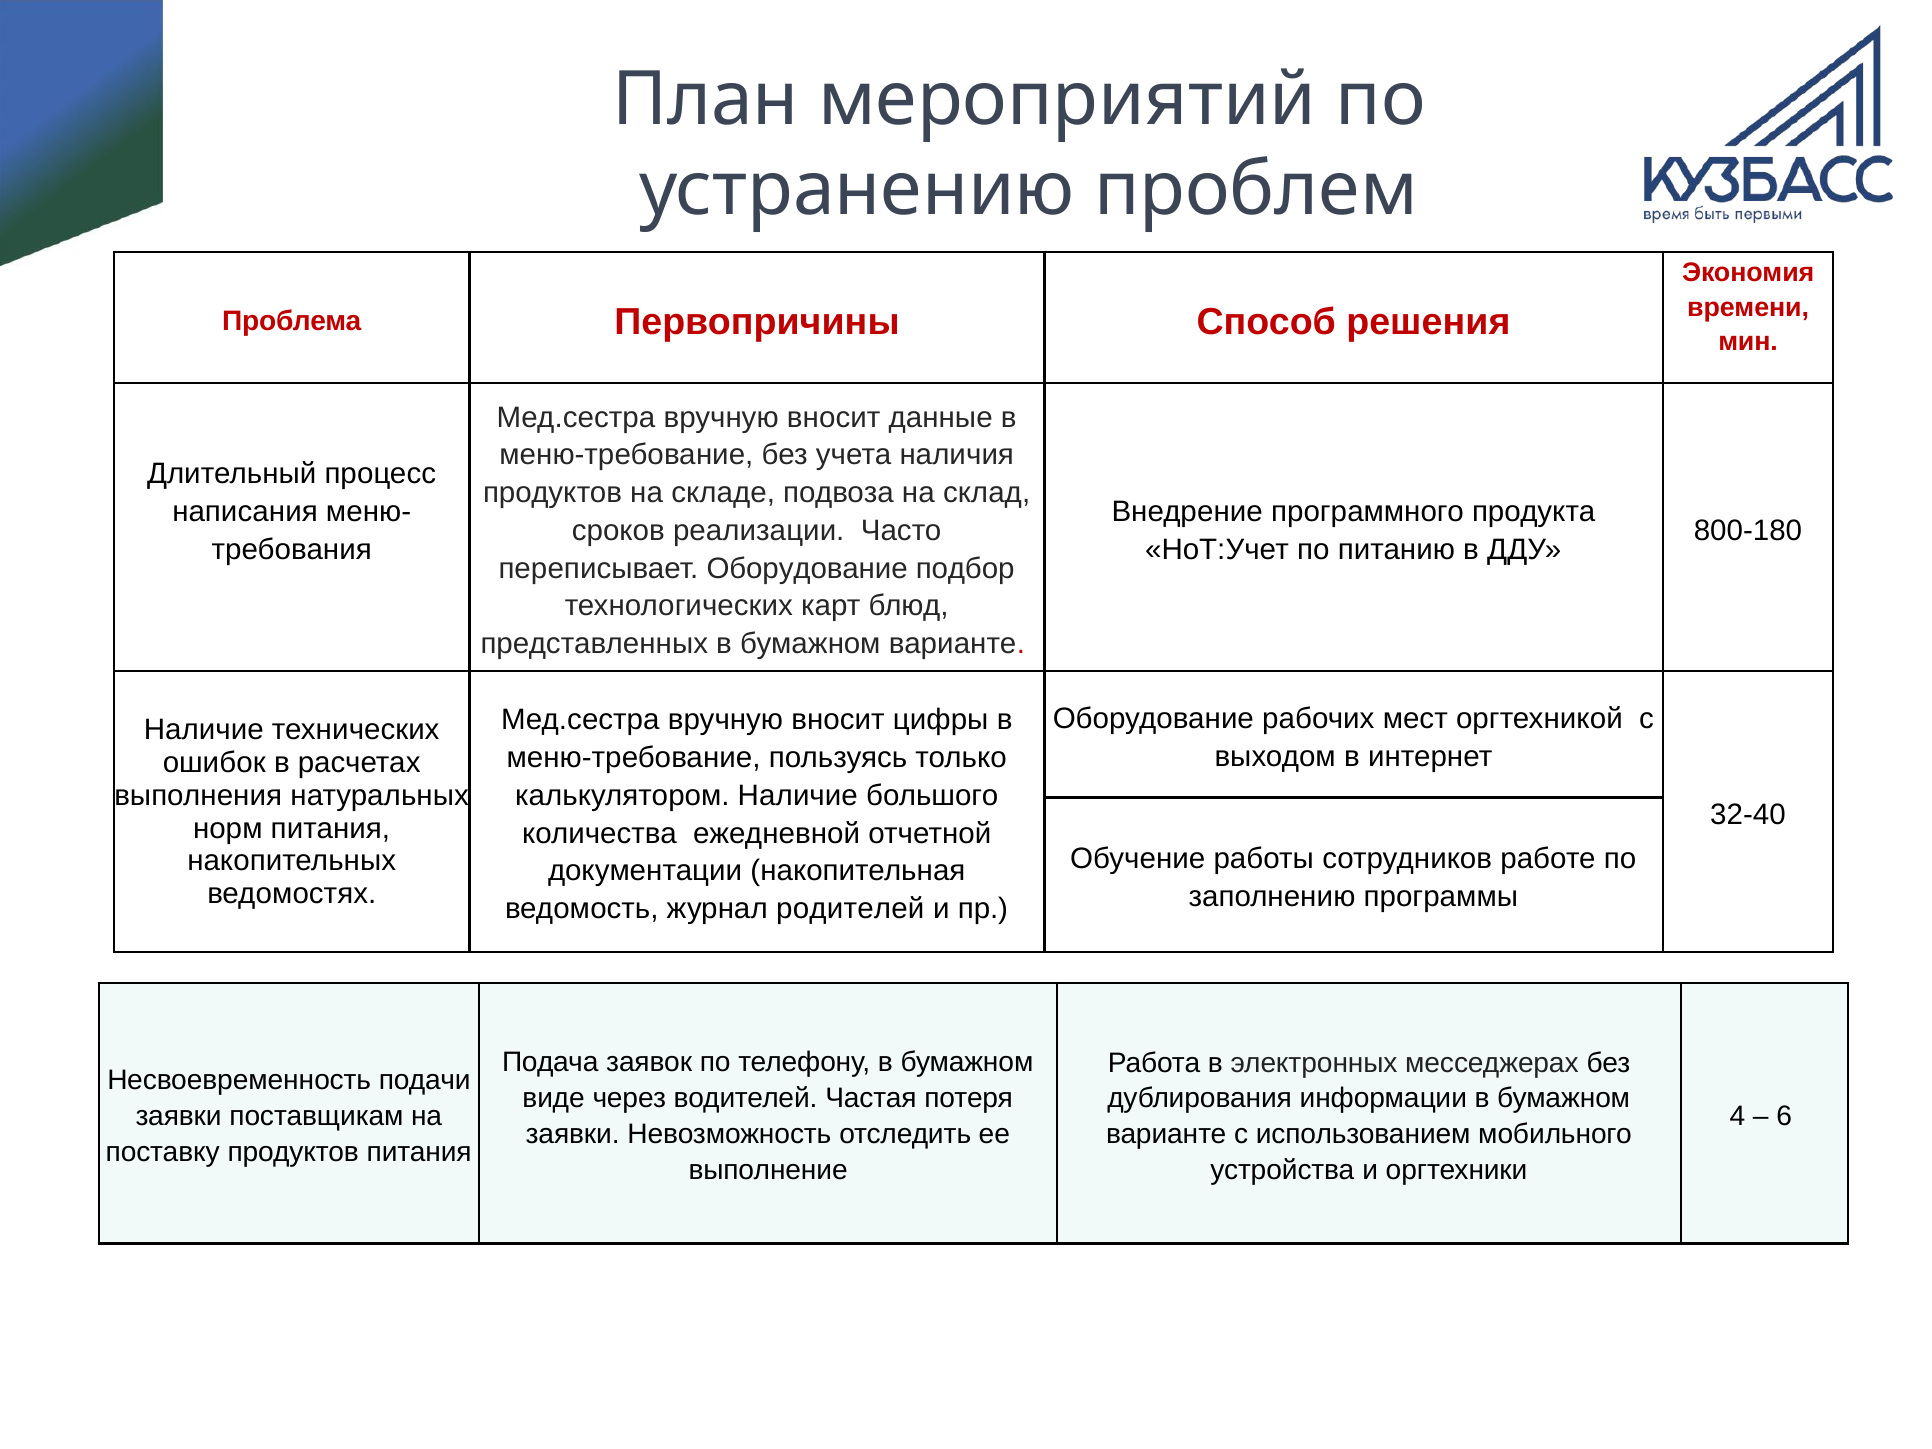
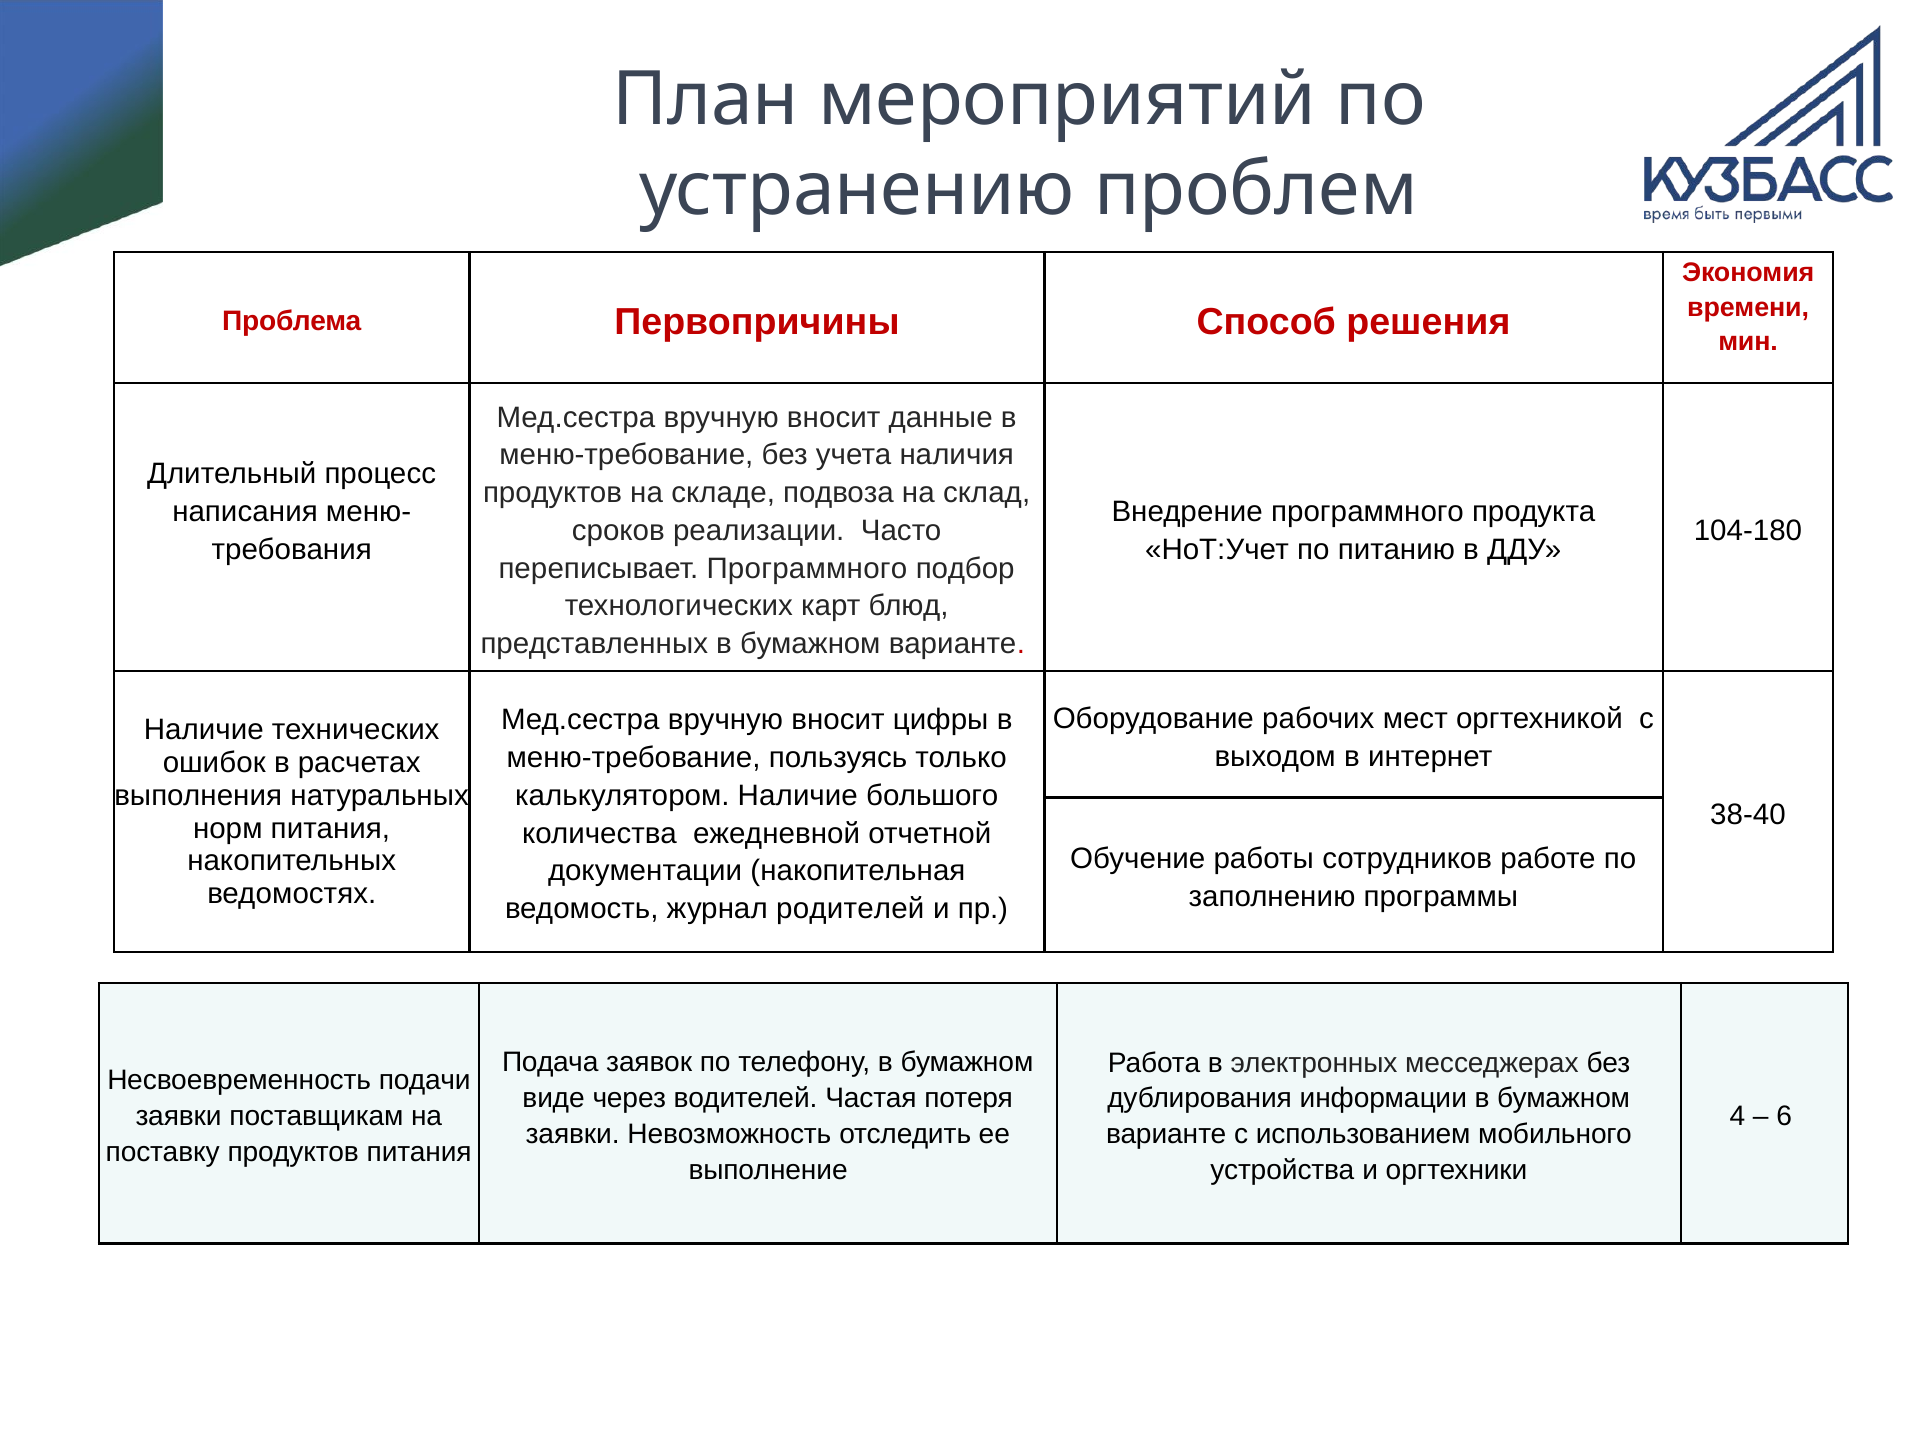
800-180: 800-180 -> 104-180 (1748, 531)
переписывает Оборудование: Оборудование -> Программного (807, 568)
32-40: 32-40 -> 38-40 (1748, 815)
